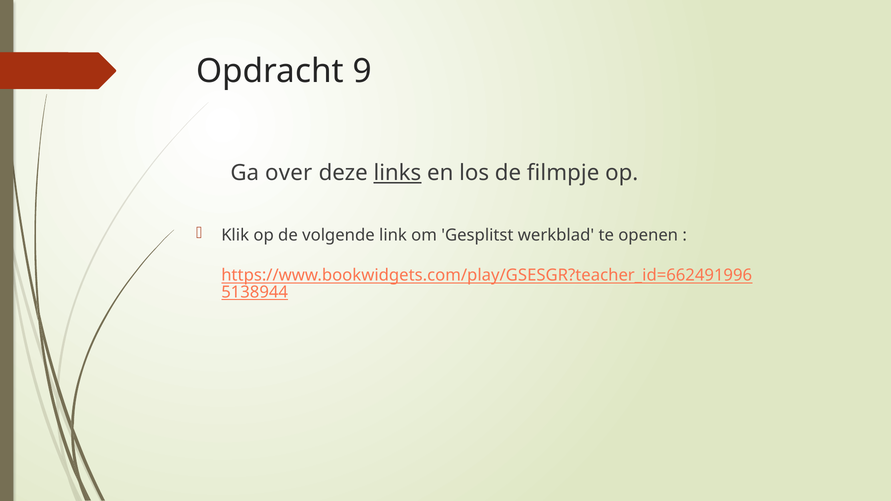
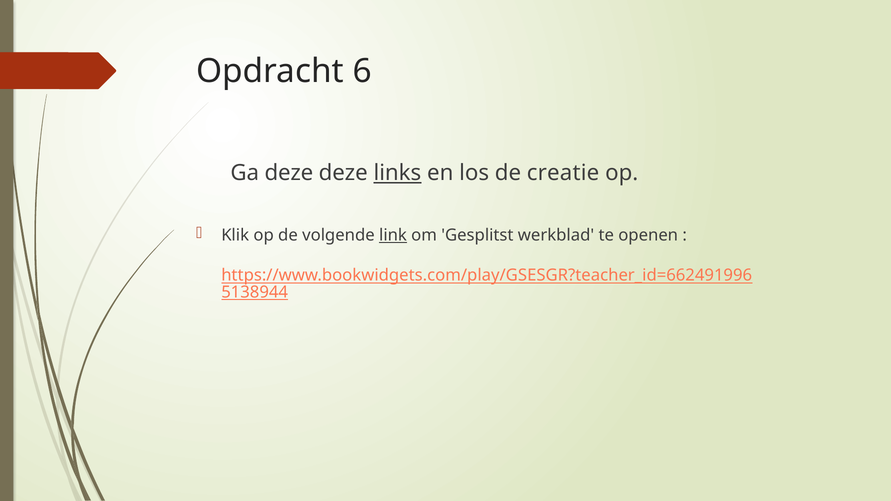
9: 9 -> 6 (362, 71)
Ga over: over -> deze (289, 173)
filmpje: filmpje -> creatie (563, 173)
link underline: none -> present (393, 235)
